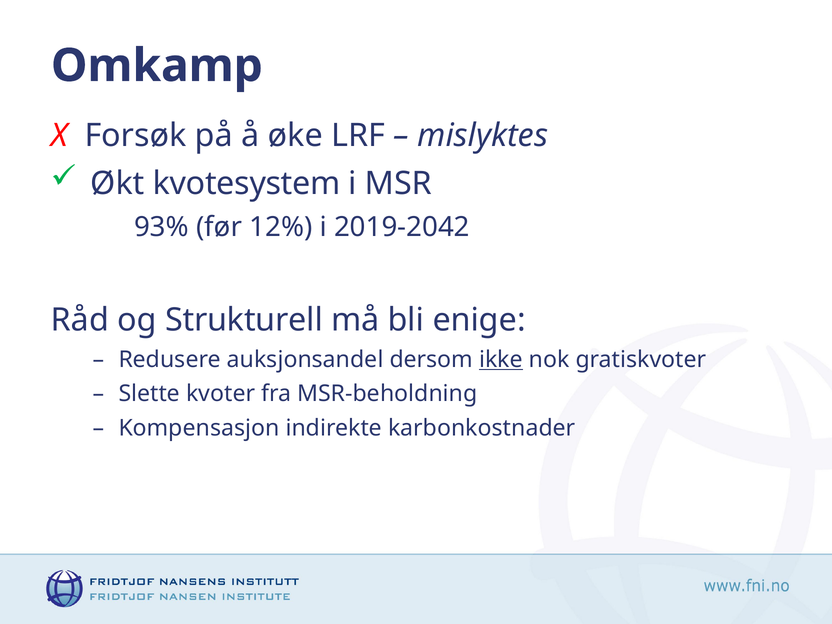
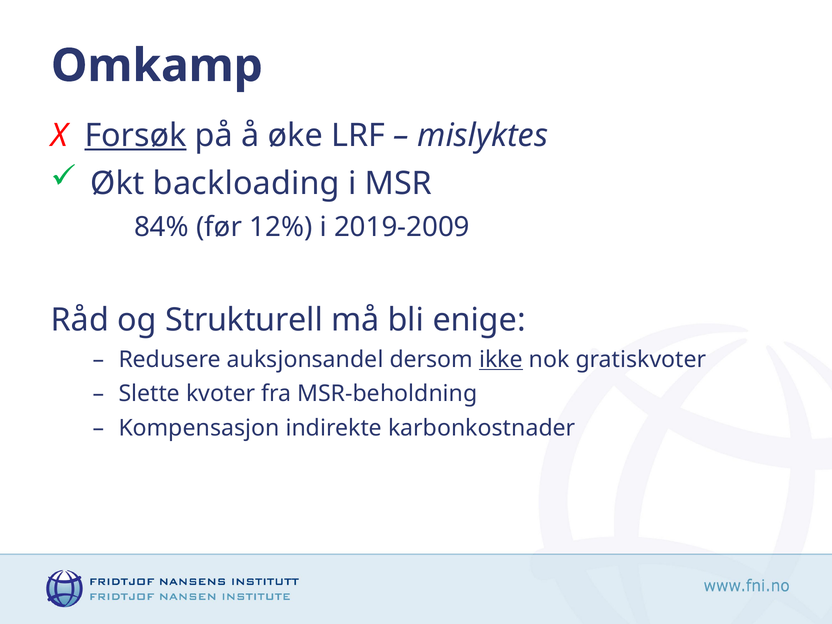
Forsøk underline: none -> present (136, 136)
kvotesystem: kvotesystem -> backloading (246, 183)
93%: 93% -> 84% (161, 227)
2019-2042: 2019-2042 -> 2019-2009 (402, 227)
